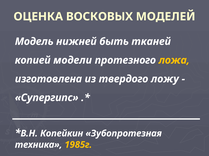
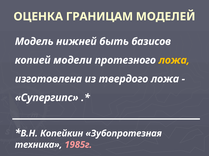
ВОСКОВЫХ: ВОСКОВЫХ -> ГРАНИЦАМ (99, 17)
тканей: тканей -> базисов (151, 42)
твердого ложу: ложу -> ложа (165, 79)
1985г colour: yellow -> pink (78, 145)
